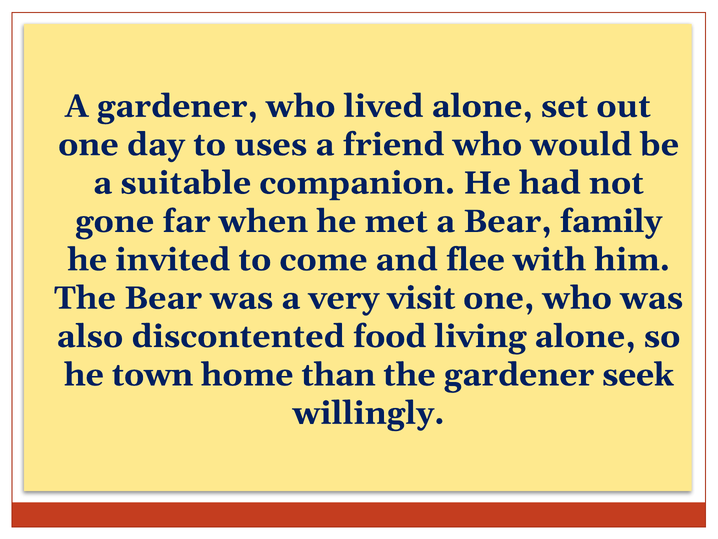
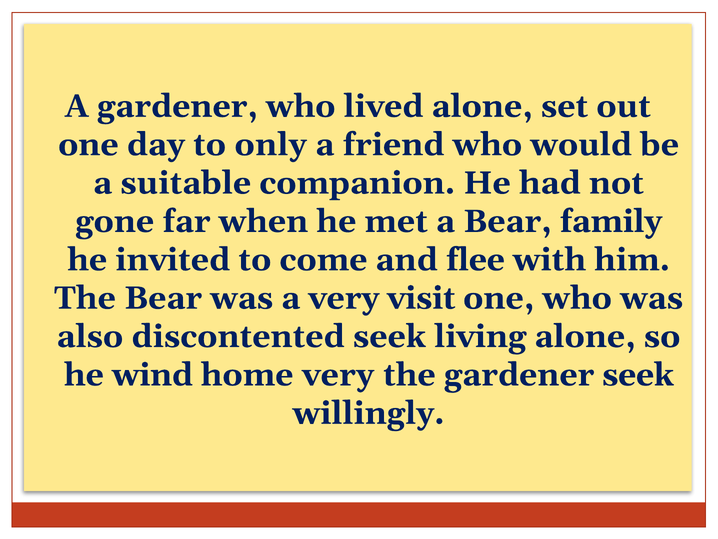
uses: uses -> only (271, 145)
discontented food: food -> seek (389, 336)
town: town -> wind (152, 375)
home than: than -> very (338, 375)
